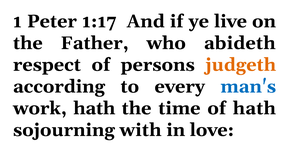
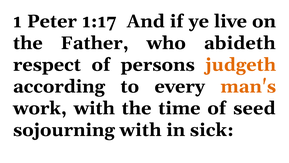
man's colour: blue -> orange (248, 86)
work hath: hath -> with (94, 108)
of hath: hath -> seed (254, 108)
love: love -> sick (212, 130)
